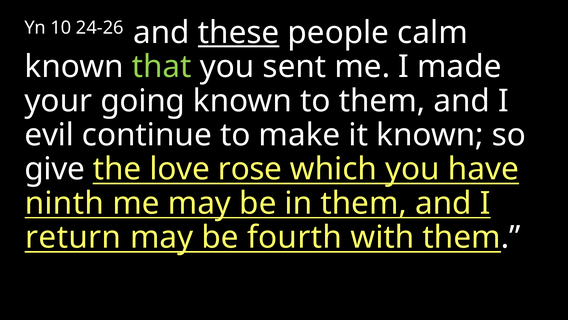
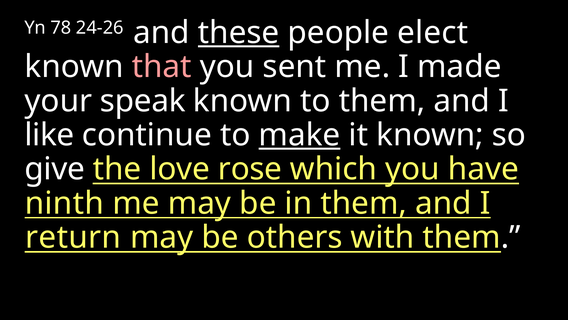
10: 10 -> 78 (61, 28)
calm: calm -> elect (433, 33)
that colour: light green -> pink (162, 67)
going: going -> speak (143, 101)
evil: evil -> like (49, 135)
make underline: none -> present (300, 135)
fourth: fourth -> others (295, 237)
